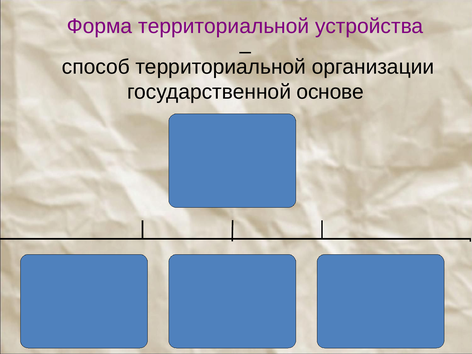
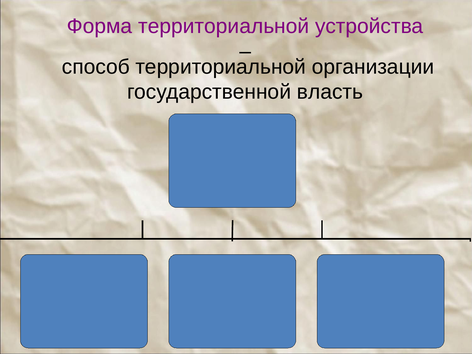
основе: основе -> власть (330, 92)
